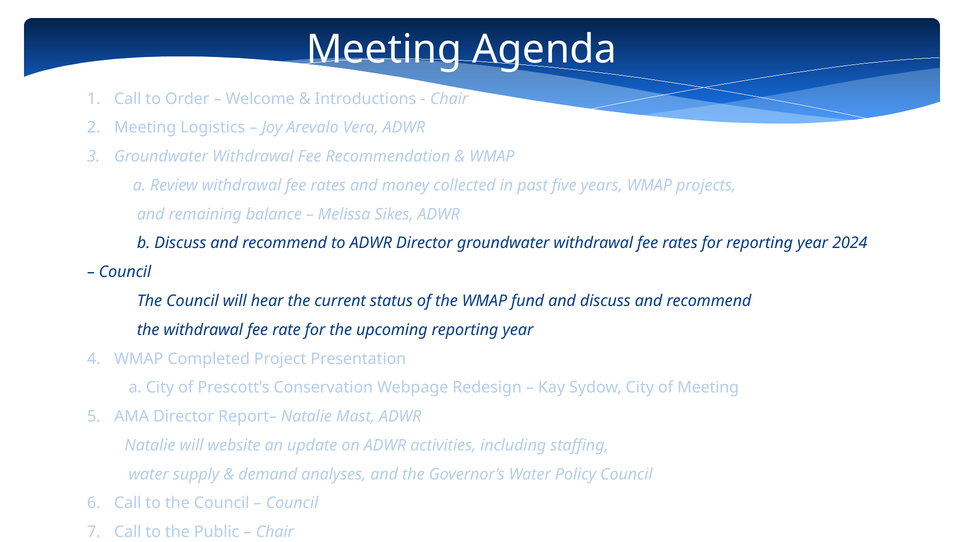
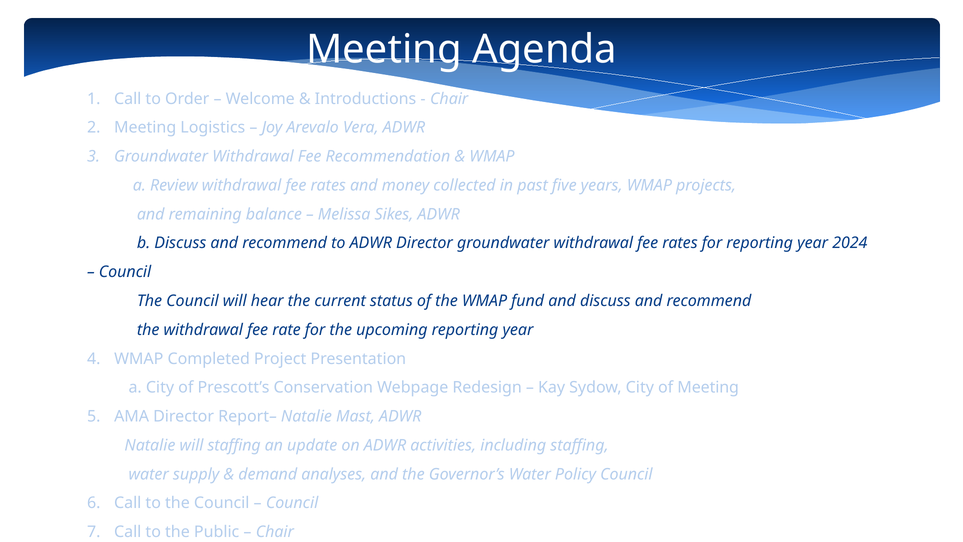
will website: website -> staffing (234, 445)
